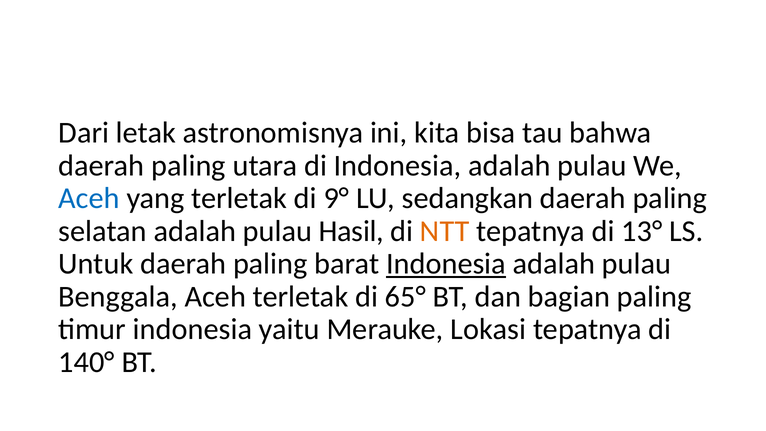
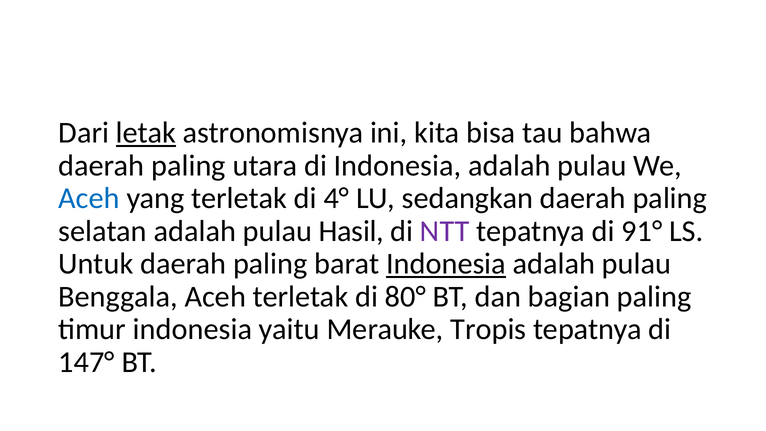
letak underline: none -> present (146, 133)
9°: 9° -> 4° (336, 198)
NTT colour: orange -> purple (445, 231)
13°: 13° -> 91° (642, 231)
65°: 65° -> 80° (405, 297)
Lokasi: Lokasi -> Tropis (488, 329)
140°: 140° -> 147° (87, 362)
